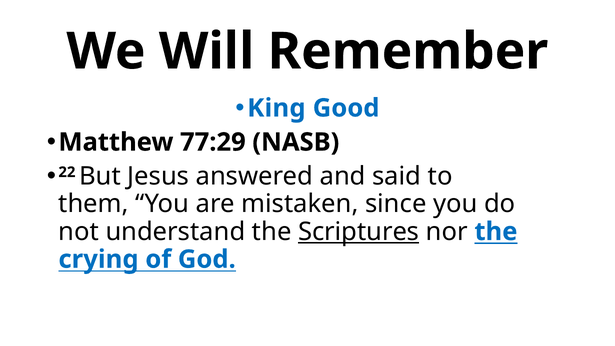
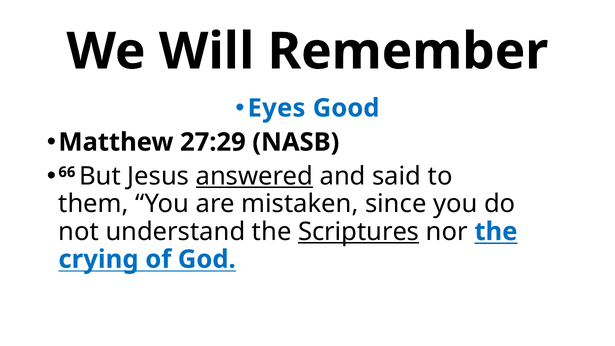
King: King -> Eyes (276, 108)
77:29: 77:29 -> 27:29 (213, 142)
22: 22 -> 66 (67, 172)
answered underline: none -> present (254, 176)
